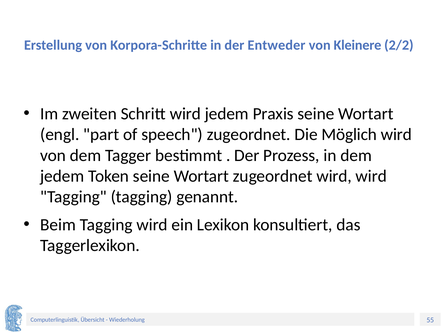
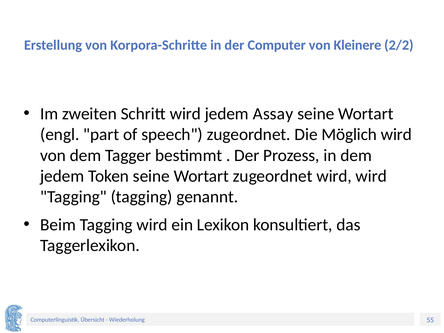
Entweder: Entweder -> Computer (277, 45)
Praxis: Praxis -> Assay (273, 114)
